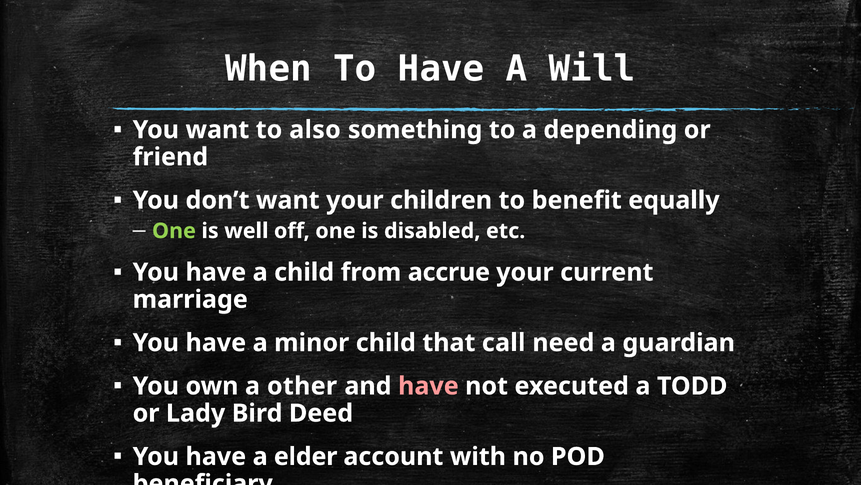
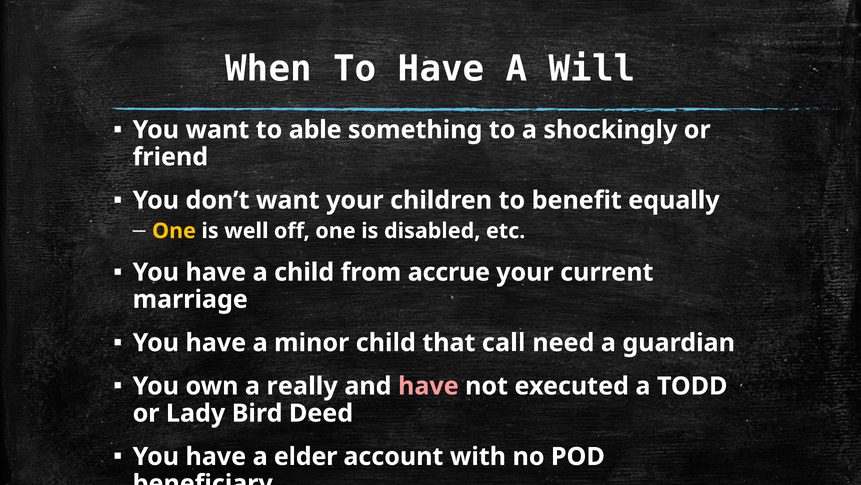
also: also -> able (315, 130)
depending: depending -> shockingly (610, 130)
One colour: light green -> yellow (174, 231)
other: other -> really (302, 386)
